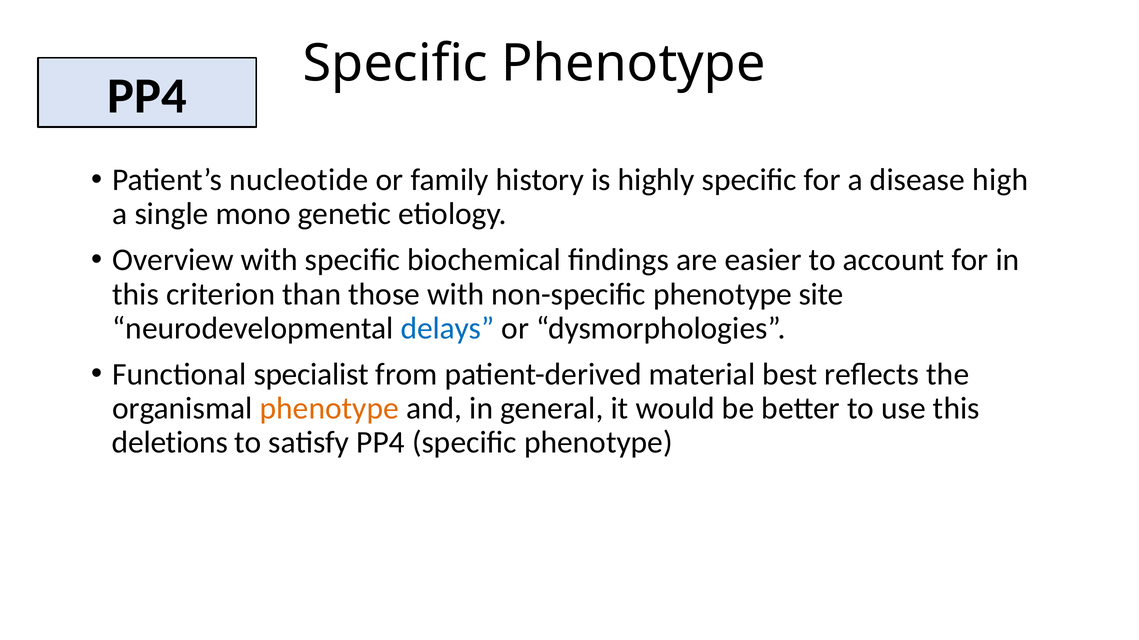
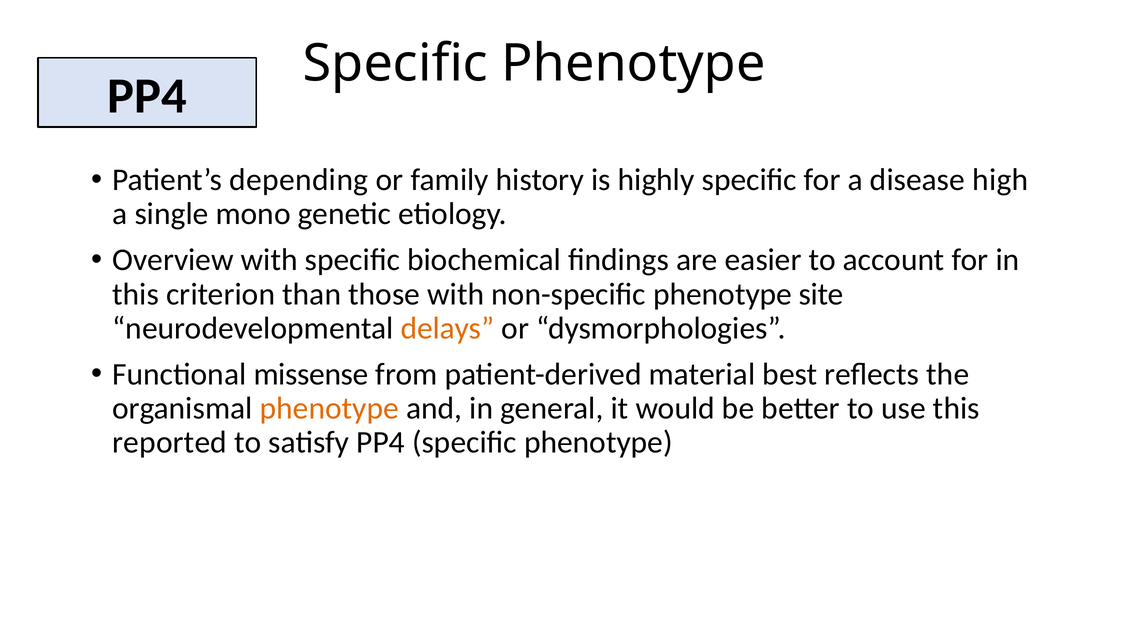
nucleotide: nucleotide -> depending (299, 180)
delays colour: blue -> orange (448, 329)
specialist: specialist -> missense (311, 375)
deletions: deletions -> reported (170, 443)
